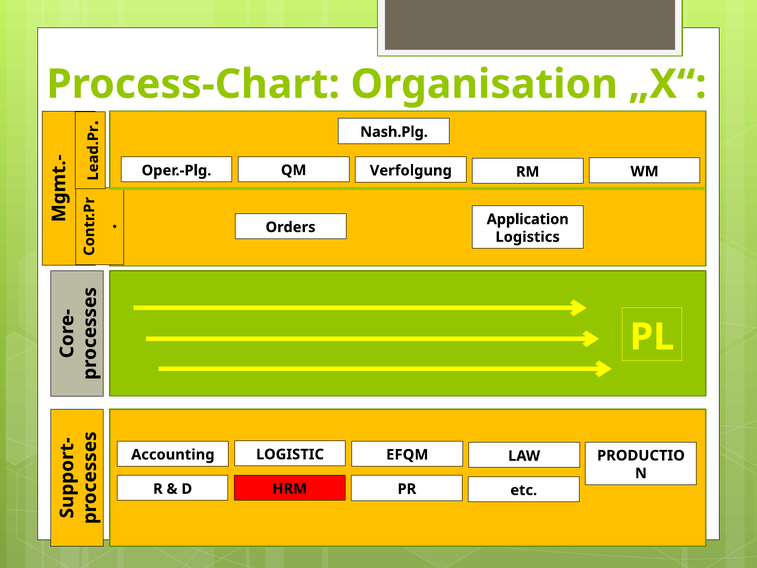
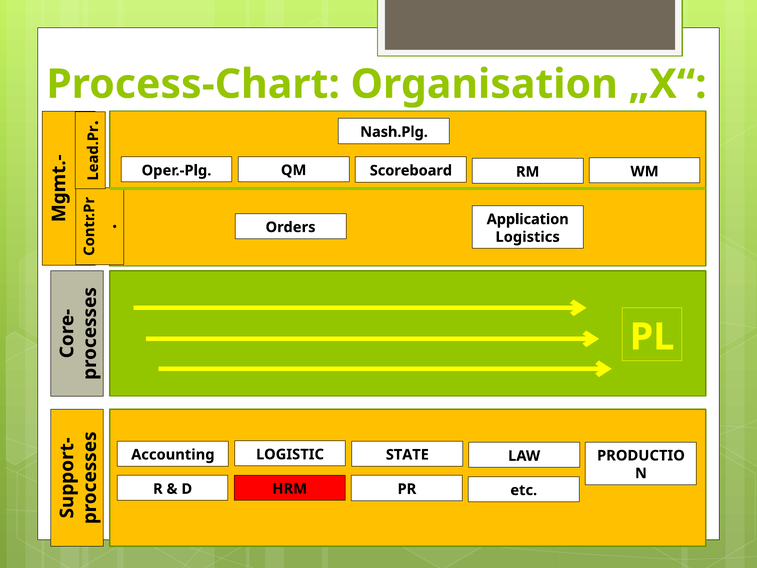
Verfolgung: Verfolgung -> Scoreboard (411, 171)
EFQM: EFQM -> STATE (407, 455)
